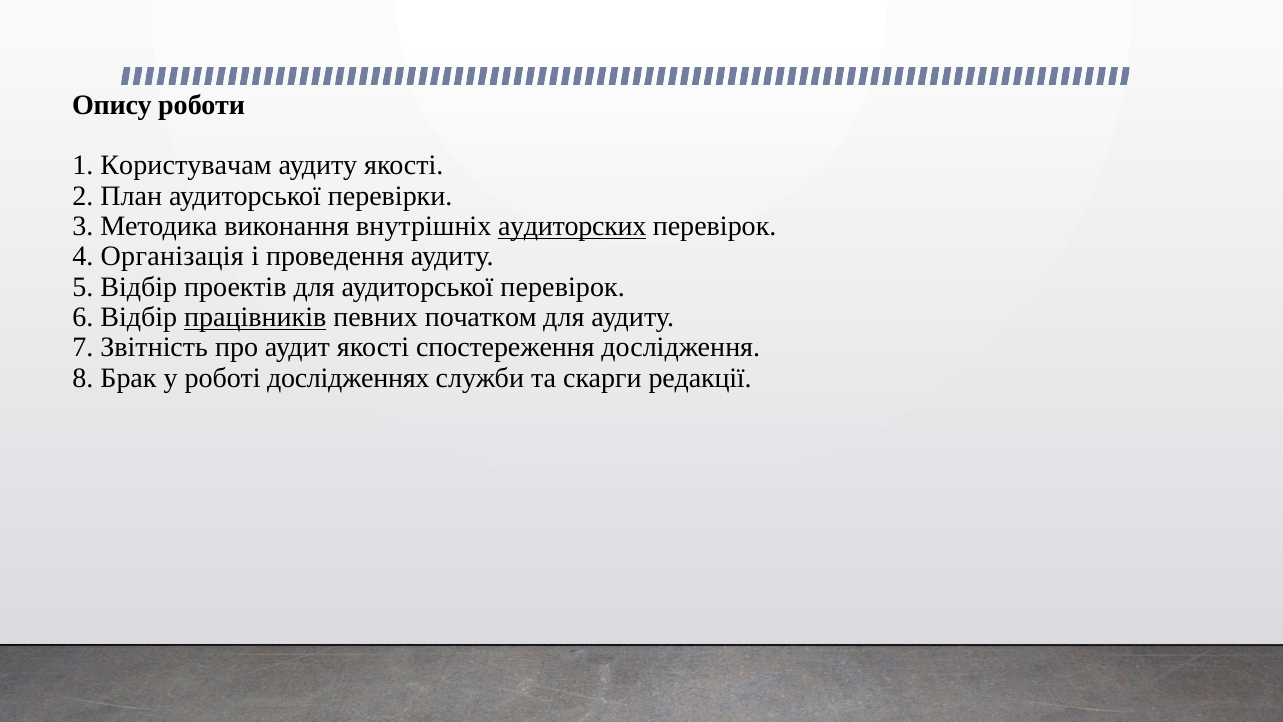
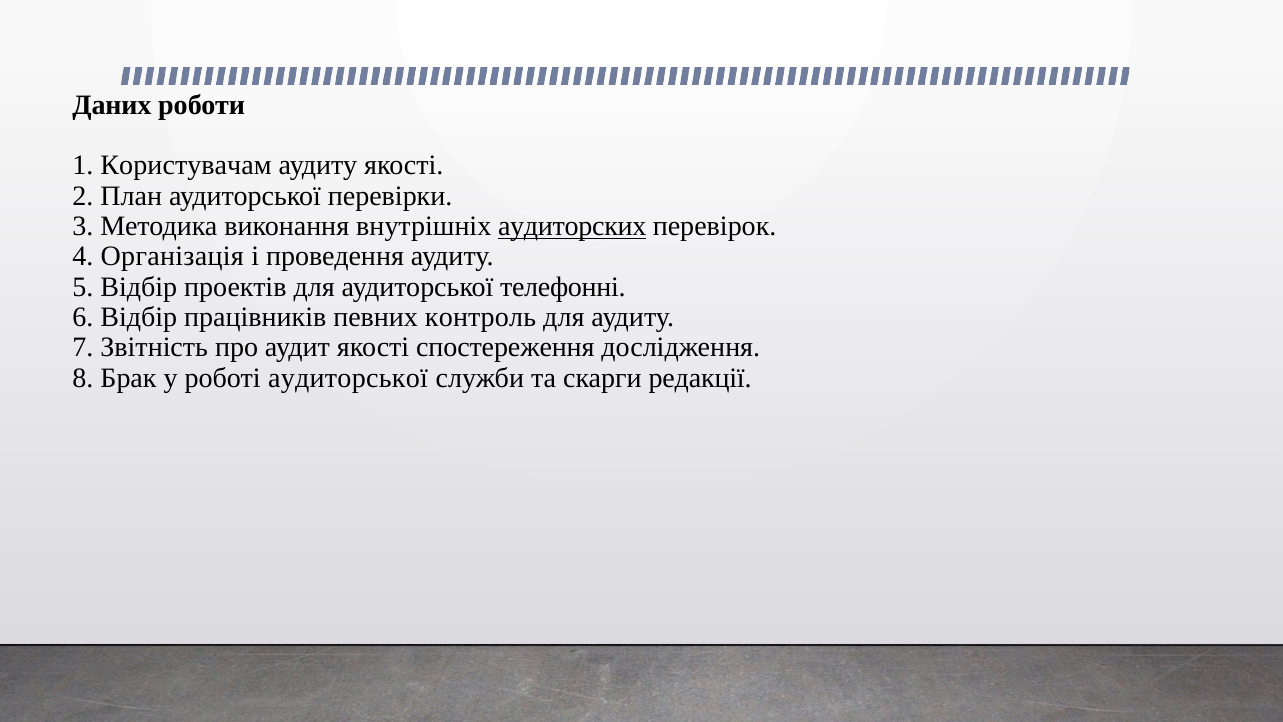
Опису: Опису -> Даних (112, 105)
аудиторської перевірок: перевірок -> телефонні (563, 287)
працівників underline: present -> none (255, 317)
початком: початком -> контроль (481, 317)
роботі дослідженнях: дослідженнях -> аудиторської (348, 378)
